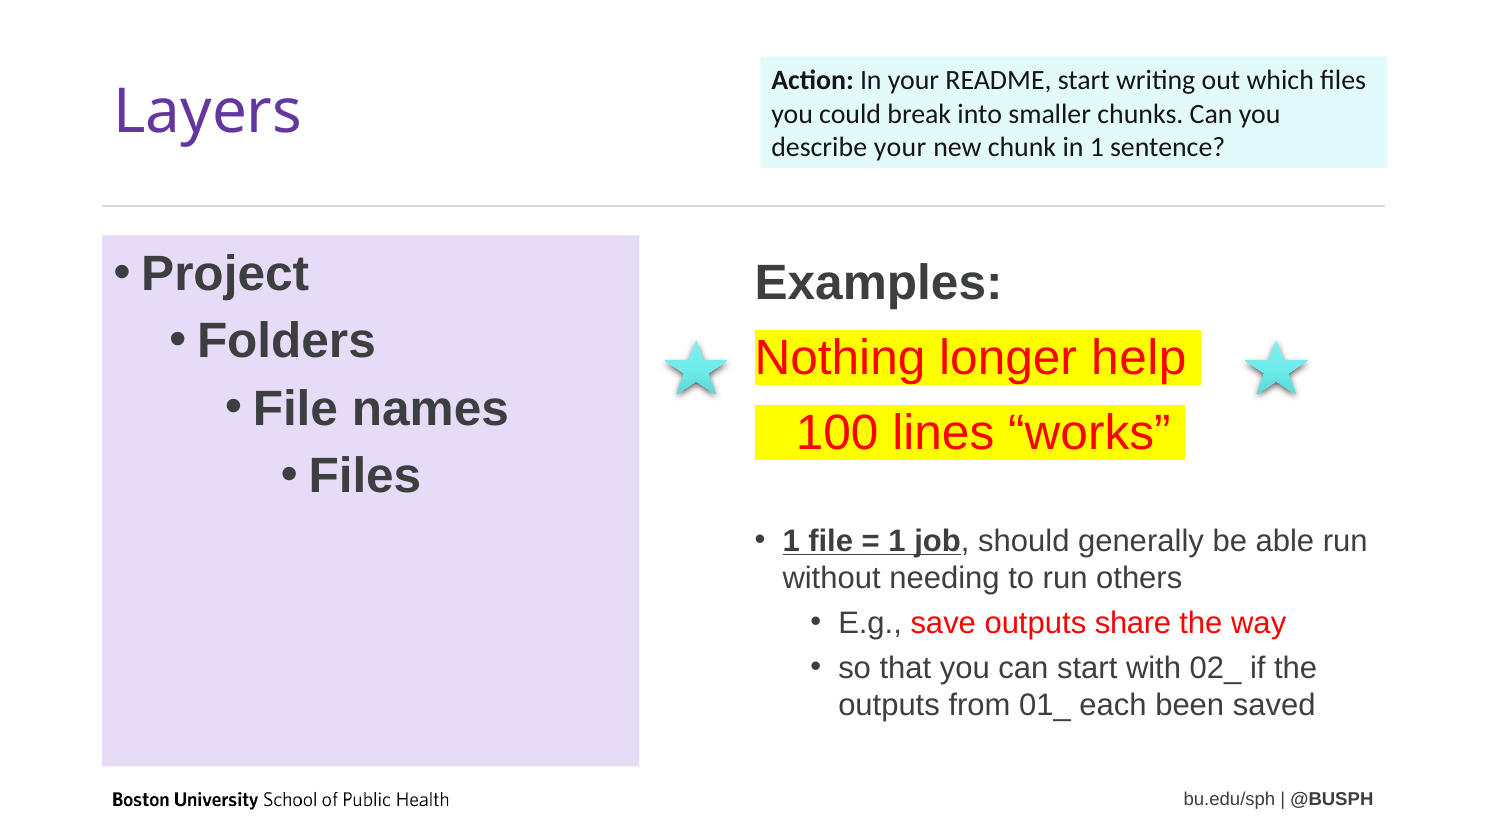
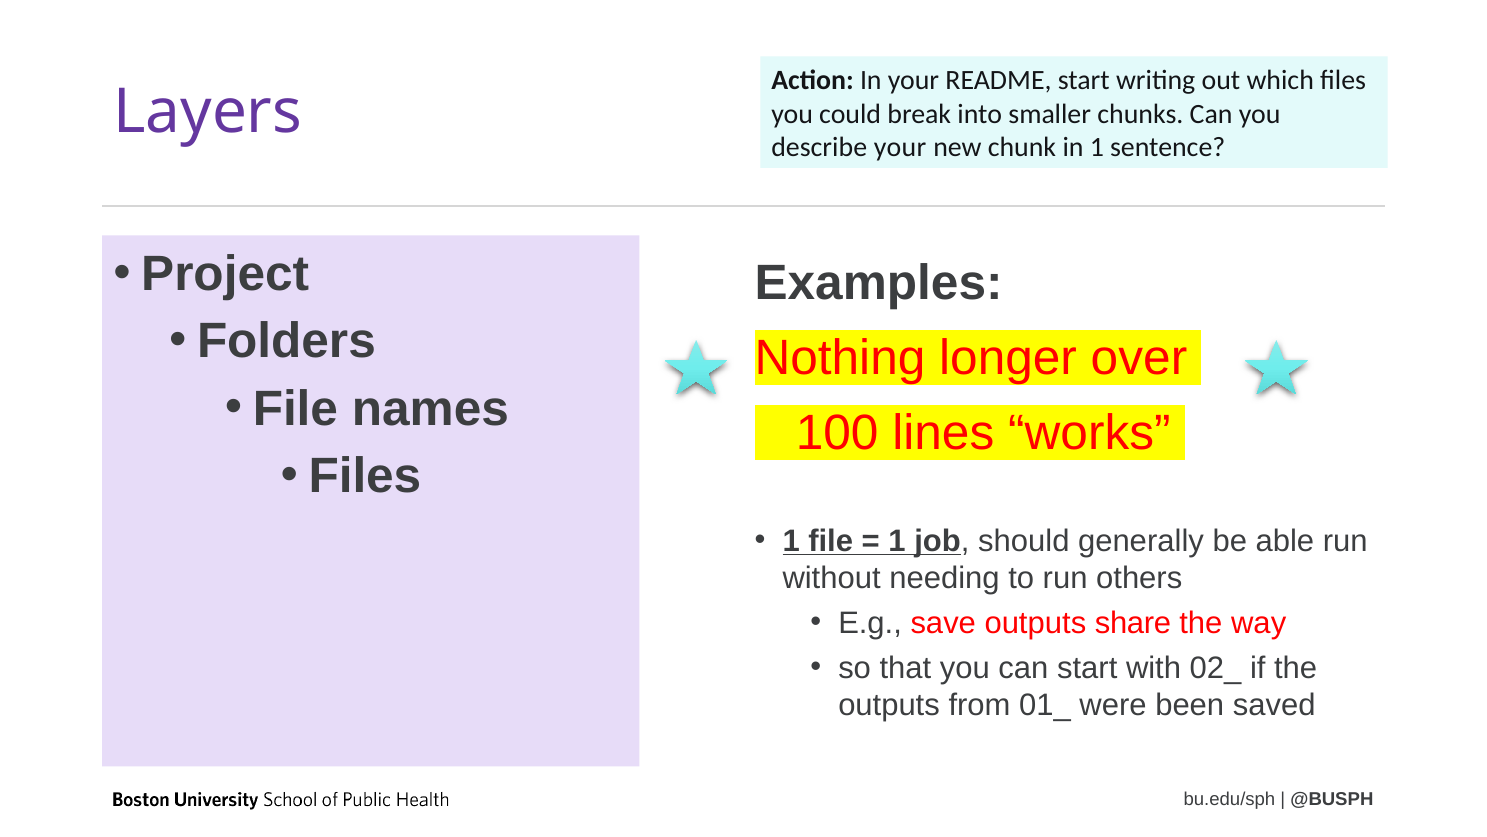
help: help -> over (1139, 358)
each: each -> were (1113, 705)
